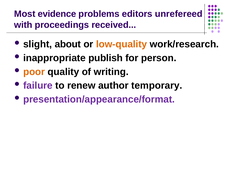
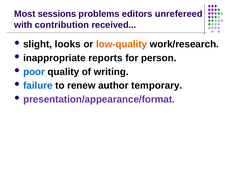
evidence: evidence -> sessions (57, 14)
proceedings: proceedings -> contribution (62, 25)
about: about -> looks (68, 44)
publish: publish -> reports (105, 58)
poor colour: orange -> blue (34, 71)
failure colour: purple -> blue (38, 85)
